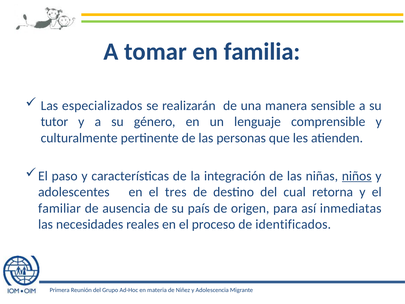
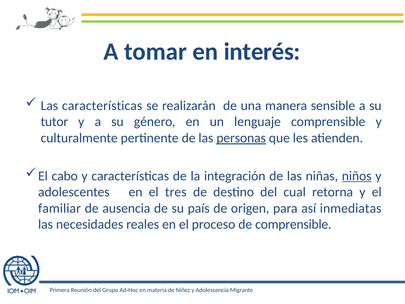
familia: familia -> interés (262, 52)
Las especializados: especializados -> características (102, 106)
personas underline: none -> present (241, 138)
paso: paso -> cabo (65, 176)
de identificados: identificados -> comprensible (293, 224)
